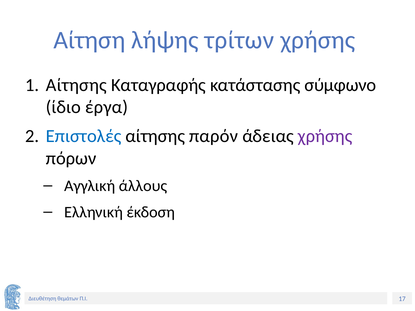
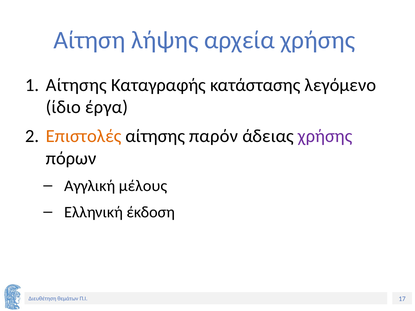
τρίτων: τρίτων -> αρχεία (239, 40)
σύμφωνο: σύμφωνο -> λεγόμενο (340, 85)
Επιστολές colour: blue -> orange (84, 136)
άλλους: άλλους -> μέλους (143, 186)
